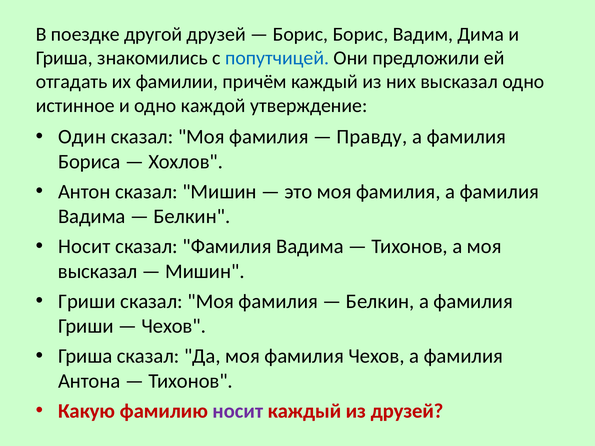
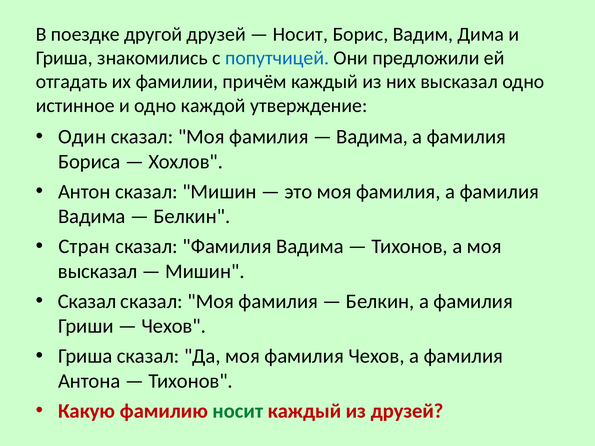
Борис: Борис -> Носит (300, 34)
Правду: Правду -> Вадима (372, 137)
Носит: Носит -> Стран (84, 247)
Гриши: Гриши -> Сказал (87, 301)
носит colour: purple -> green (238, 411)
